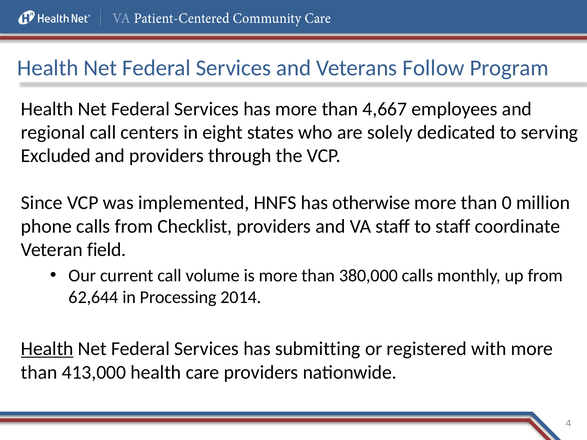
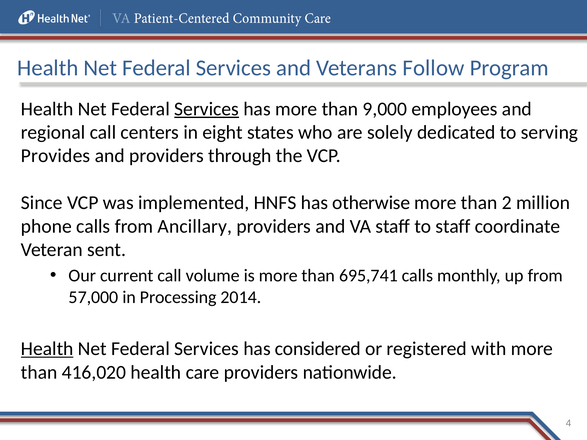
Services underline: none -> present (207, 109)
4,667: 4,667 -> 9,000 (385, 109)
Excluded: Excluded -> Provides (56, 156)
0: 0 -> 2 (507, 203)
Checklist: Checklist -> Ancillary (195, 226)
field: field -> sent (107, 250)
380,000: 380,000 -> 695,741 (368, 276)
62,644: 62,644 -> 57,000 (94, 297)
submitting: submitting -> considered (318, 349)
413,000: 413,000 -> 416,020 (94, 372)
